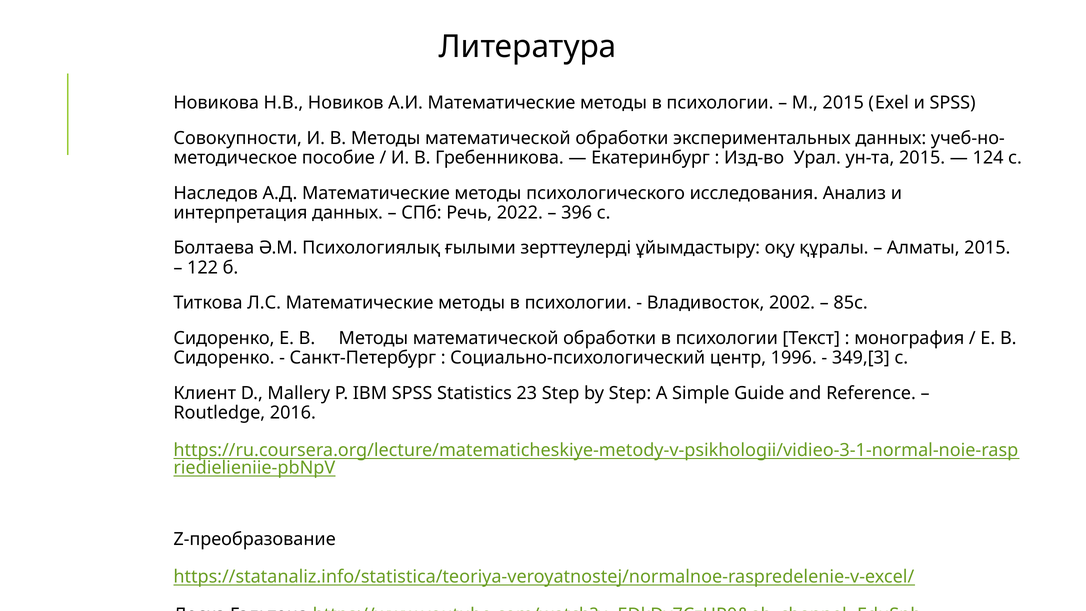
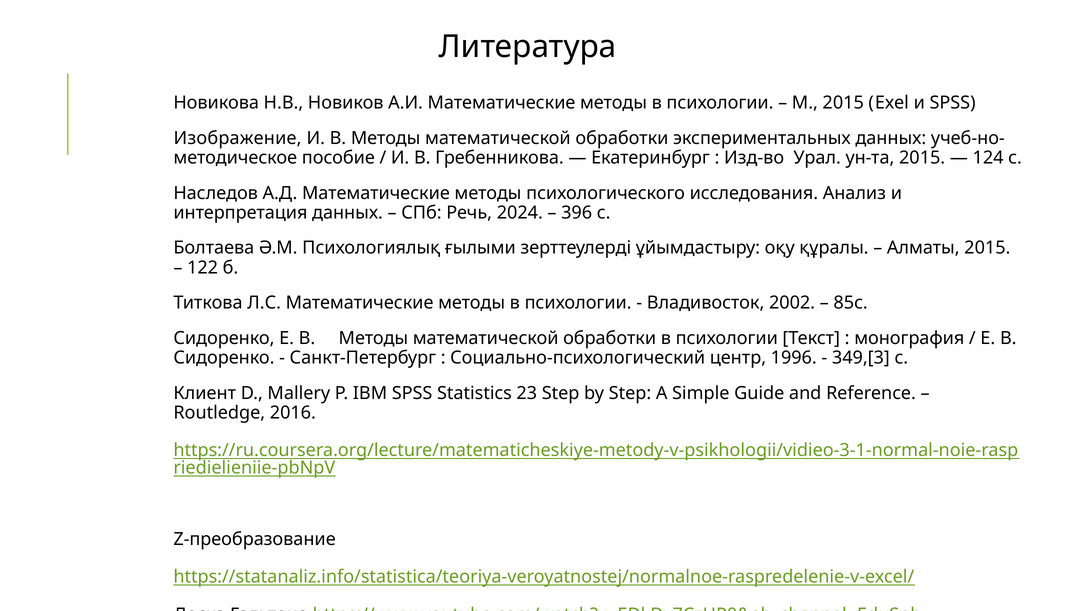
Совокупности: Совокупности -> Изображение (238, 138)
2022: 2022 -> 2024 (520, 213)
